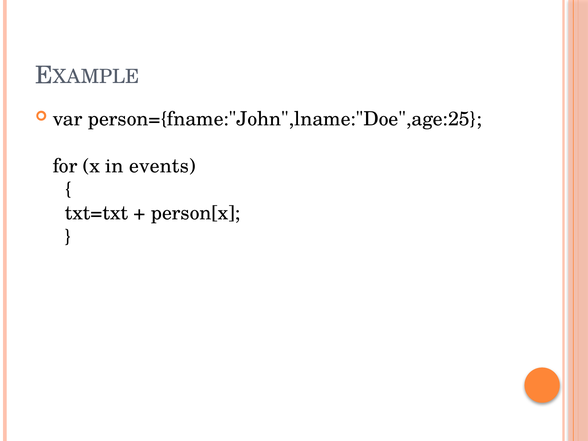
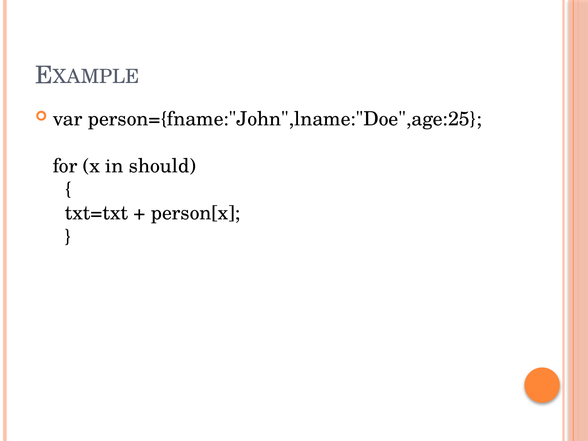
events: events -> should (162, 166)
